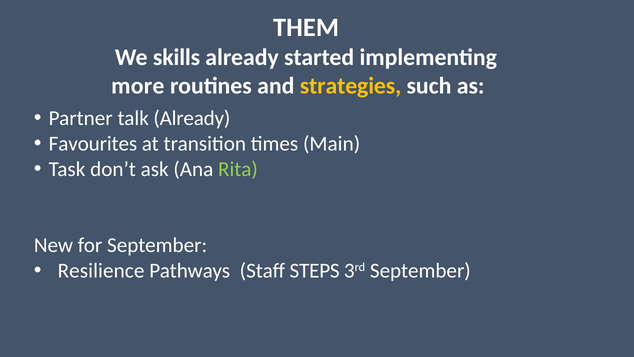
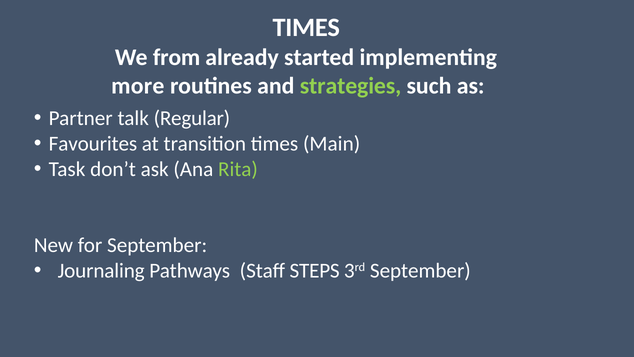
THEM: THEM -> TIMES (306, 27)
skills: skills -> from (177, 57)
strategies colour: yellow -> light green (351, 86)
talk Already: Already -> Regular (192, 118)
Resilience: Resilience -> Journaling (101, 271)
